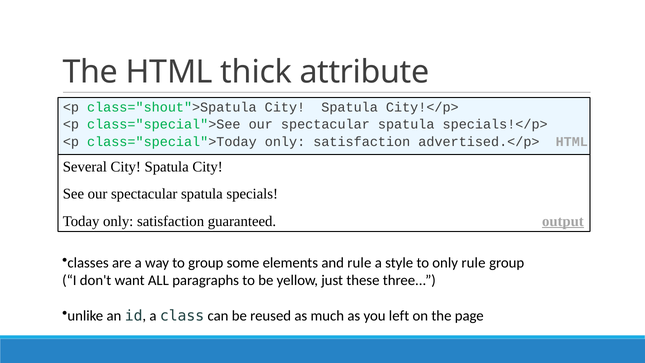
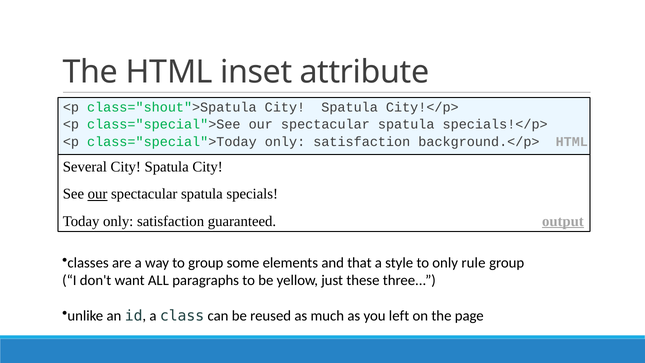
thick: thick -> inset (256, 72)
advertised.</p>: advertised.</p> -> background.</p> (479, 142)
our underline: none -> present (98, 194)
and rule: rule -> that (359, 262)
